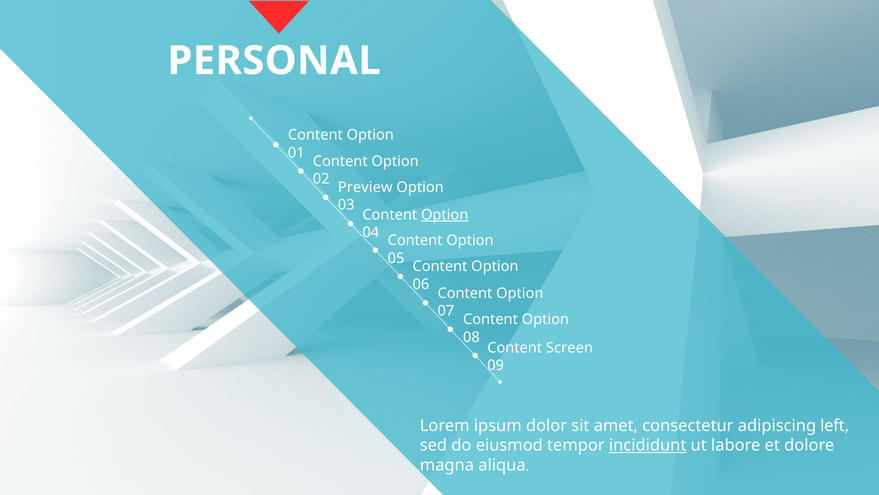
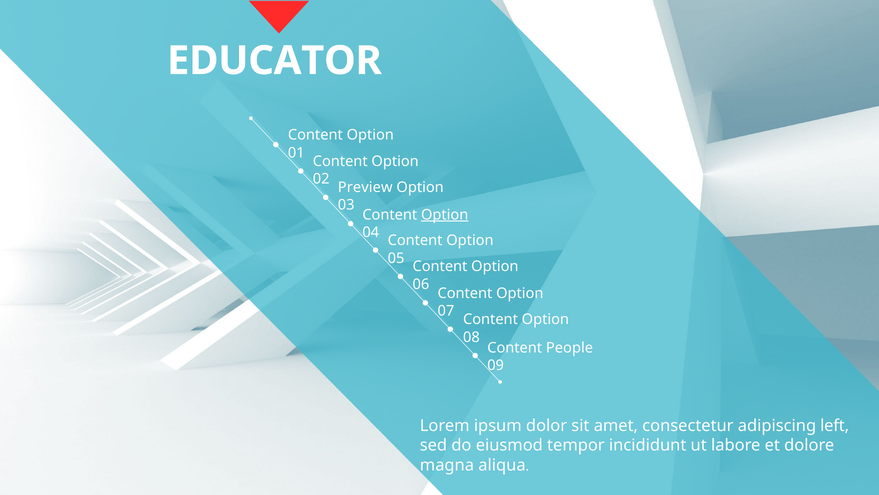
PERSONAL: PERSONAL -> EDUCATOR (274, 61)
Screen: Screen -> People (570, 348)
incididunt underline: present -> none (648, 445)
